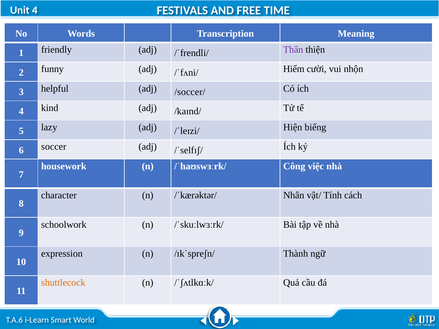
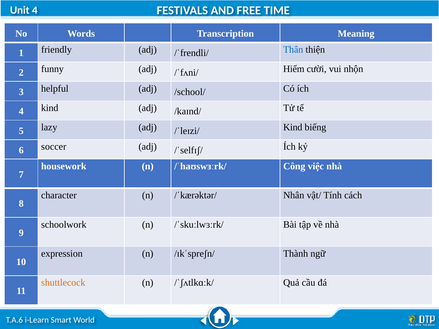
Thân colour: purple -> blue (293, 50)
/soccer/: /soccer/ -> /school/ (190, 92)
/ˈleɪzi/ Hiện: Hiện -> Kind (293, 127)
